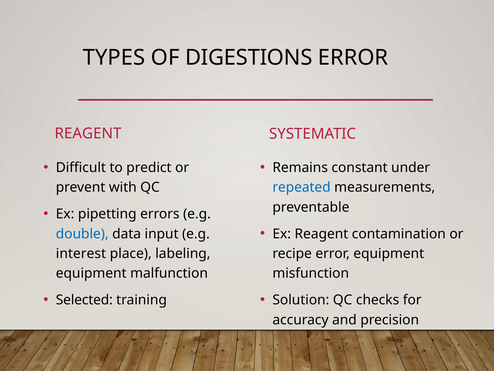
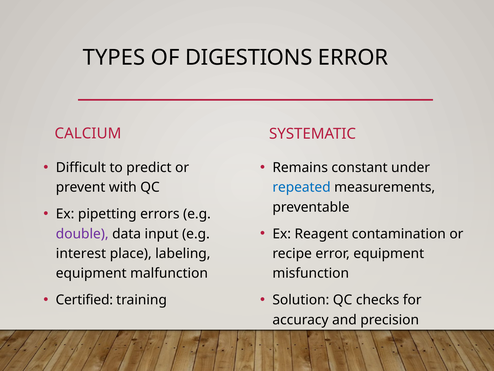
REAGENT: REAGENT -> CALCIUM (88, 133)
double colour: blue -> purple (82, 234)
Selected: Selected -> Certified (84, 300)
